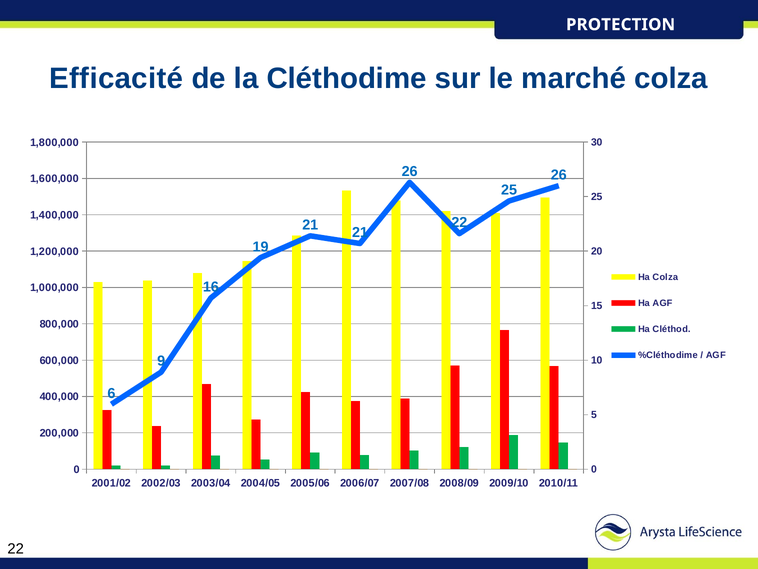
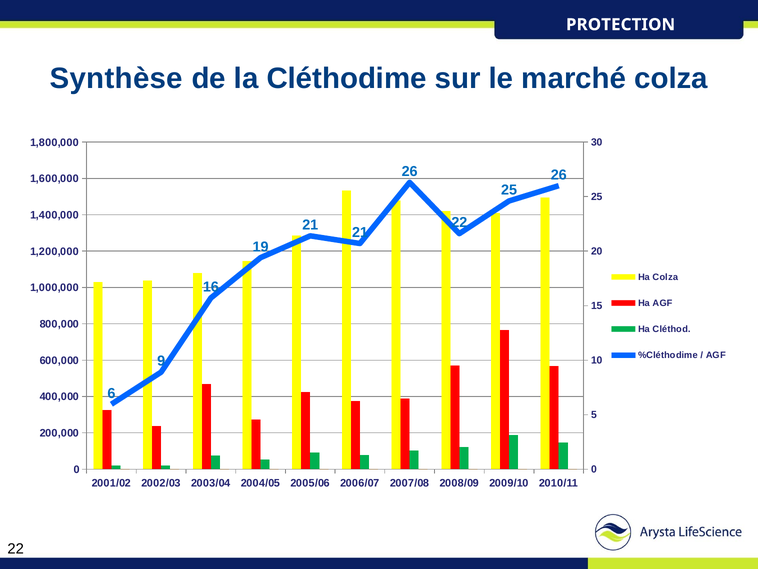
Efficacité: Efficacité -> Synthèse (116, 78)
